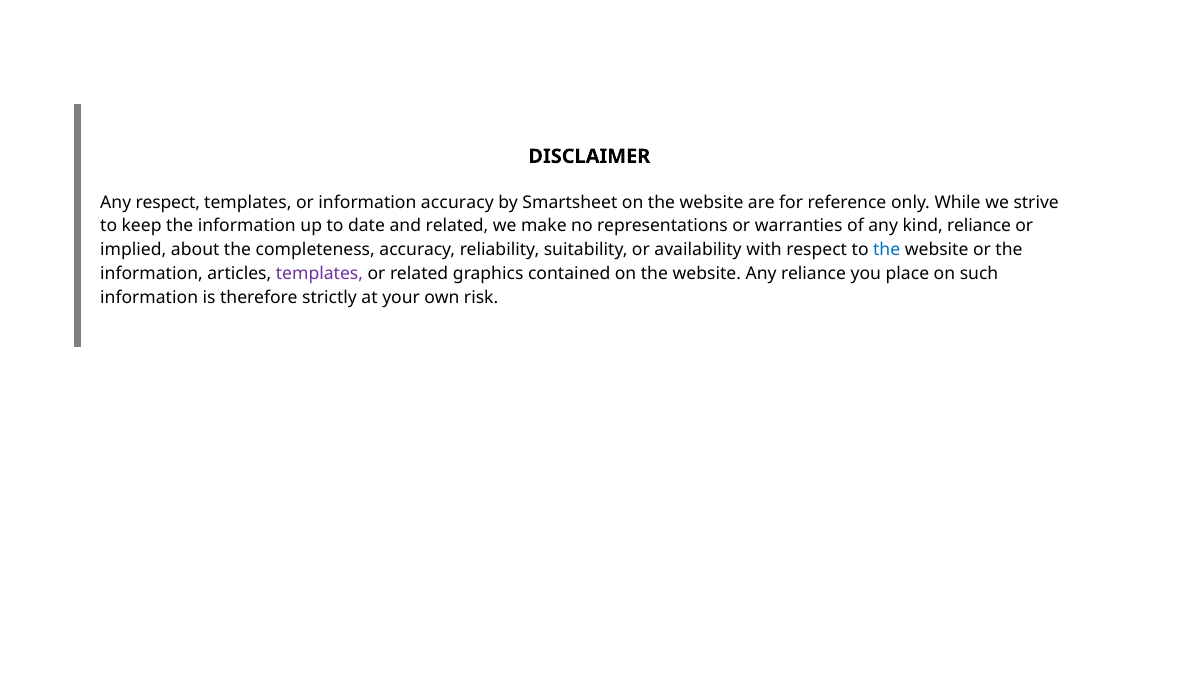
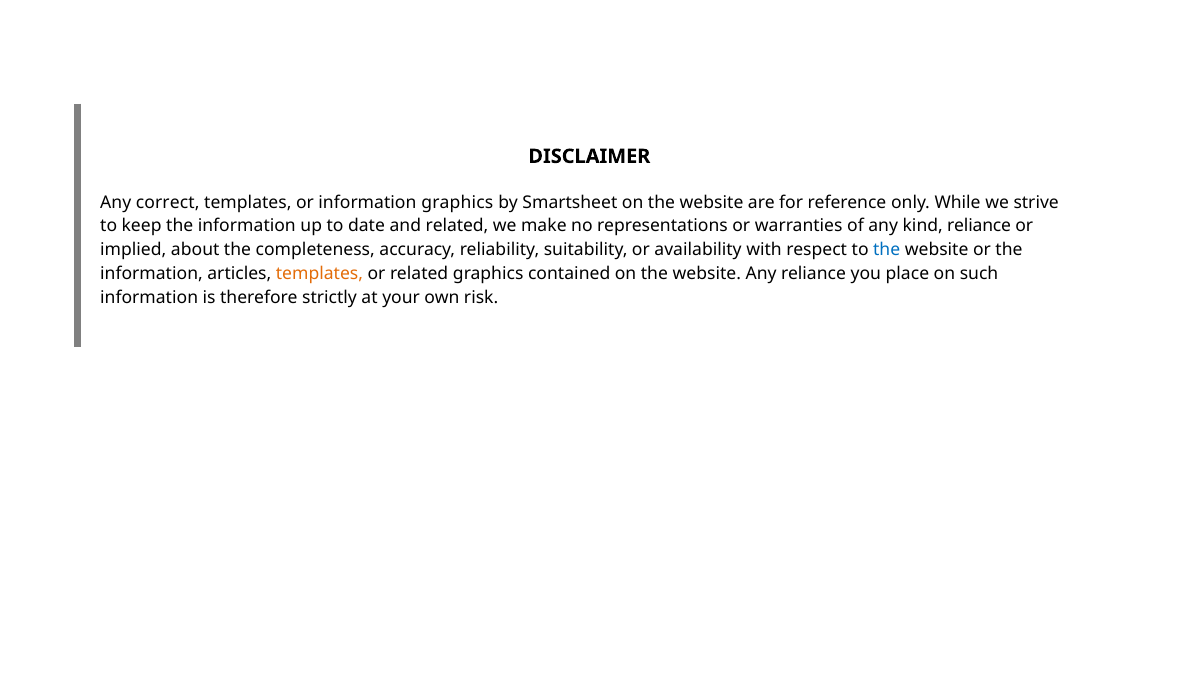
Any respect: respect -> correct (168, 202)
information accuracy: accuracy -> graphics (457, 202)
templates colour: purple -> orange (319, 274)
